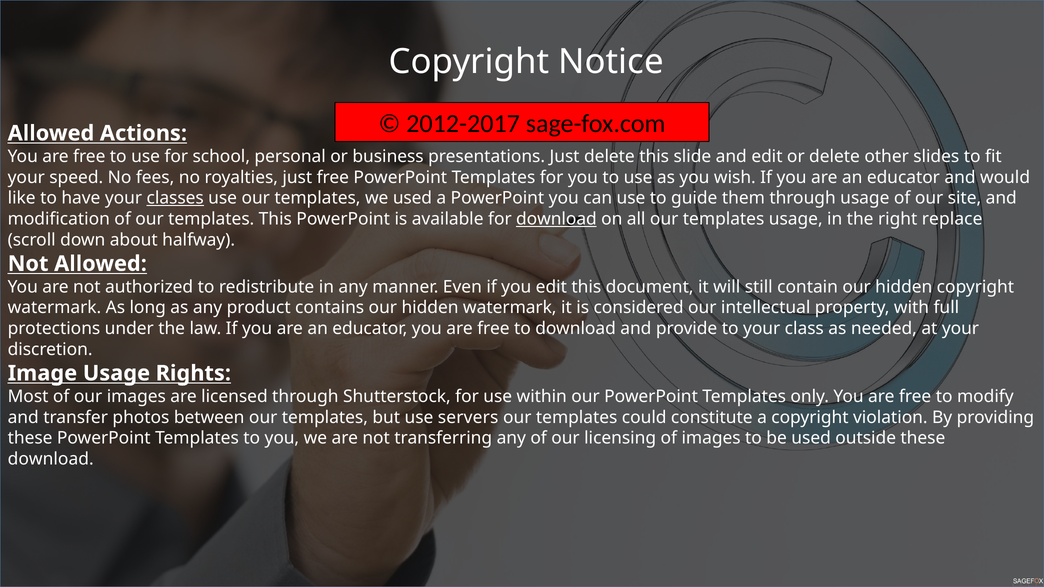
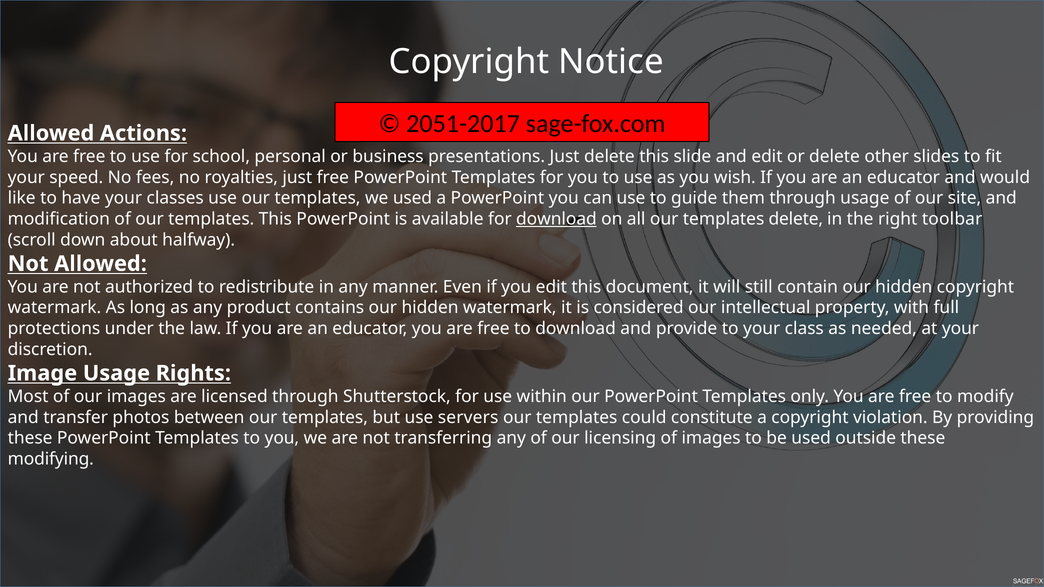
2012-2017: 2012-2017 -> 2051-2017 (463, 124)
classes underline: present -> none (175, 198)
templates usage: usage -> delete (796, 219)
replace: replace -> toolbar (952, 219)
download: download -> modifying (51, 459)
